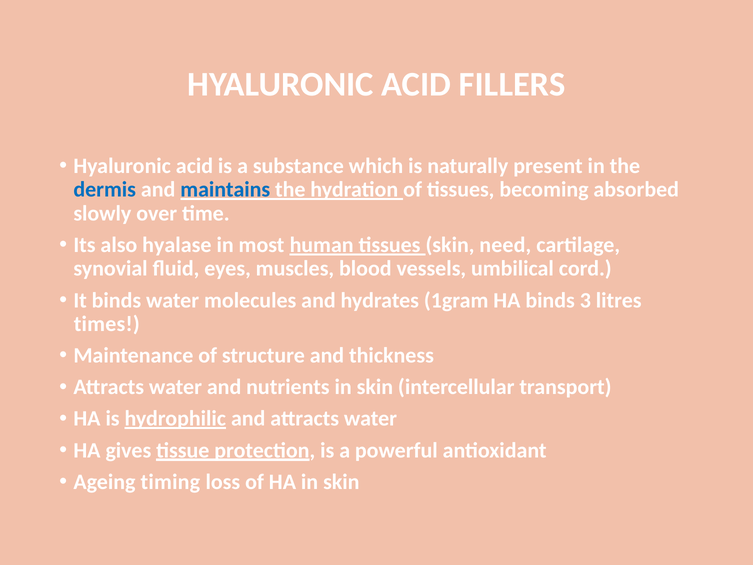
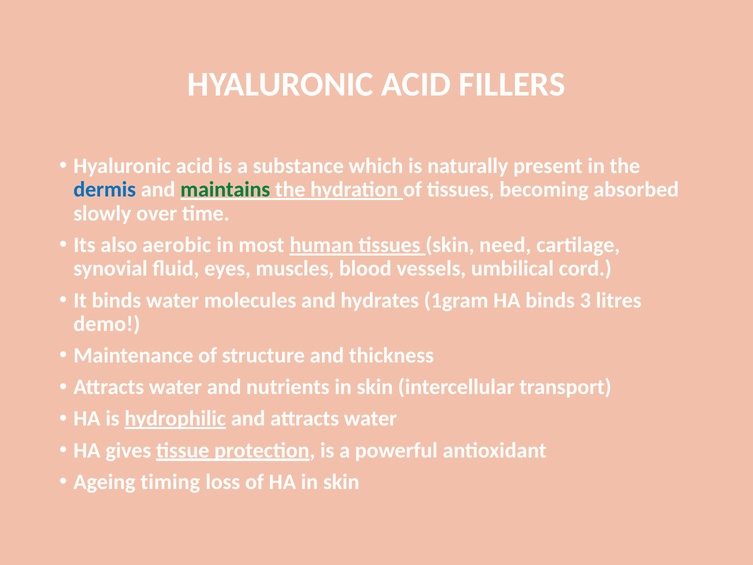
maintains colour: blue -> green (225, 190)
hyalase: hyalase -> aerobic (177, 245)
times: times -> demo (107, 324)
